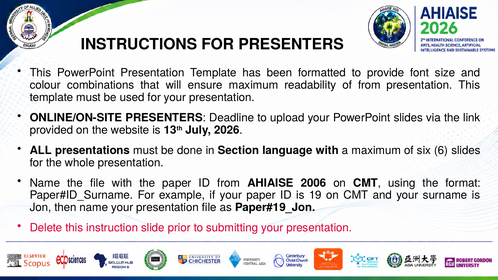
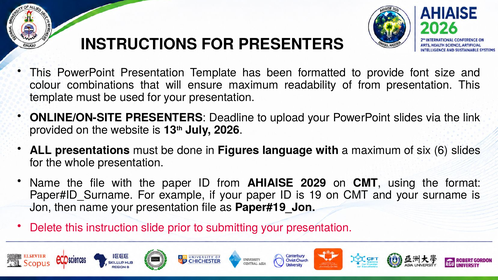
Section: Section -> Figures (239, 150)
2006: 2006 -> 2029 (313, 183)
